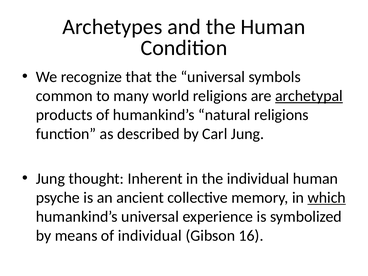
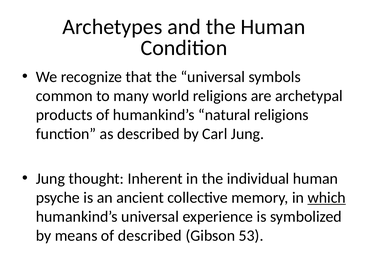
archetypal underline: present -> none (309, 96)
of individual: individual -> described (150, 236)
16: 16 -> 53 (251, 236)
